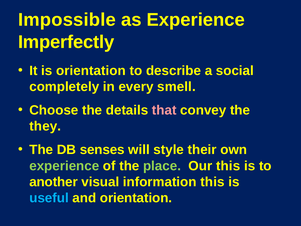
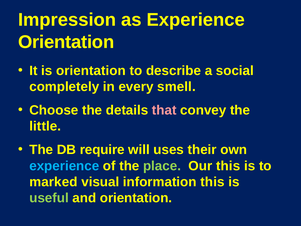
Impossible: Impossible -> Impression (67, 20)
Imperfectly: Imperfectly -> Orientation (66, 42)
they: they -> little (45, 126)
senses: senses -> require (102, 150)
style: style -> uses (169, 150)
experience colour: light green -> light blue (64, 166)
another: another -> marked (53, 182)
useful colour: light blue -> light green (49, 198)
